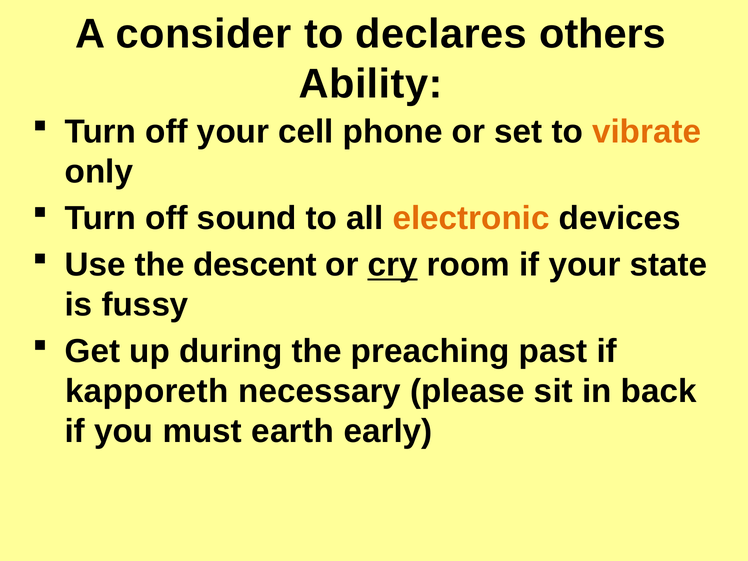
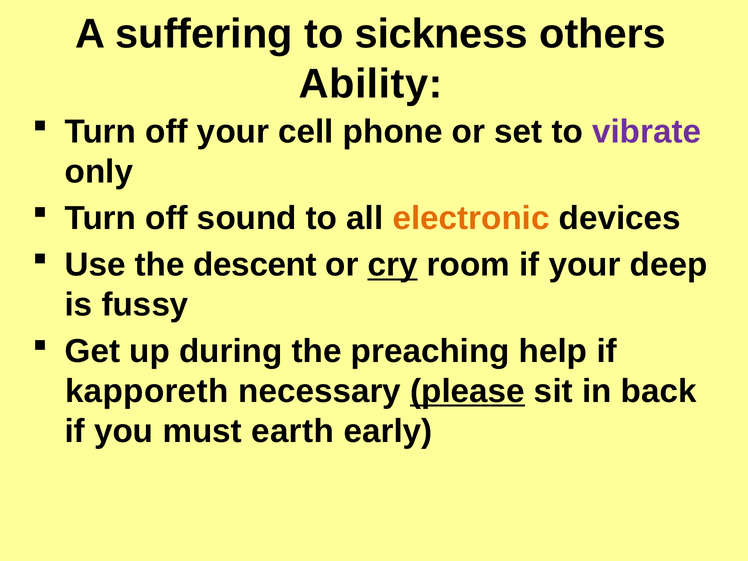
consider: consider -> suffering (204, 34)
declares: declares -> sickness (441, 34)
vibrate colour: orange -> purple (647, 132)
state: state -> deep (669, 265)
past: past -> help (553, 351)
please underline: none -> present (468, 391)
